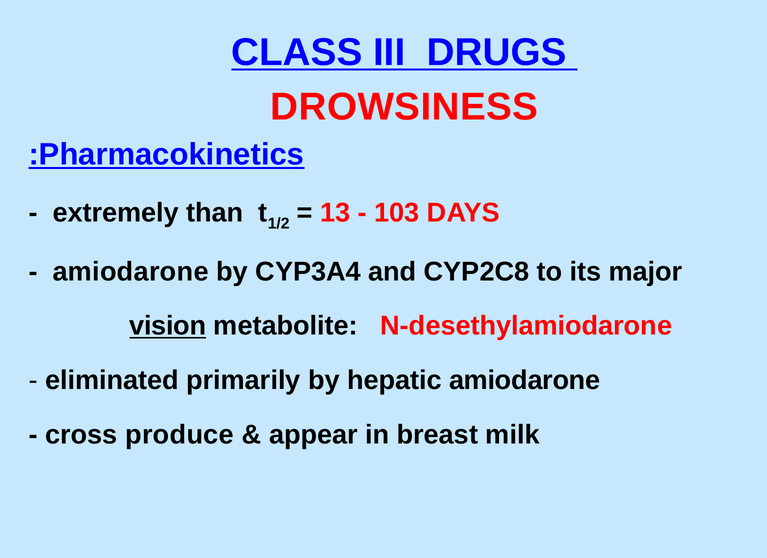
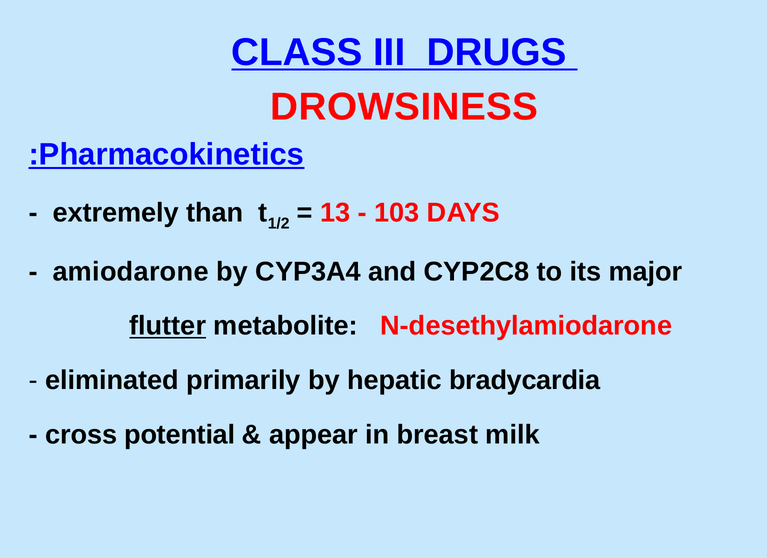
vision: vision -> flutter (168, 326)
hepatic amiodarone: amiodarone -> bradycardia (525, 380)
produce: produce -> potential (180, 434)
